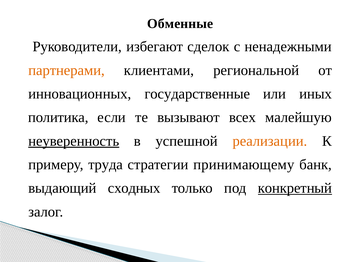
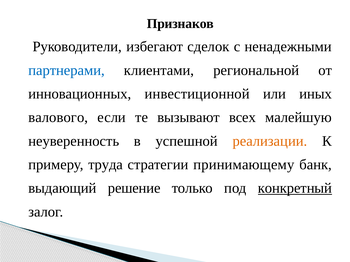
Обменные: Обменные -> Признаков (180, 24)
партнерами colour: orange -> blue (66, 70)
государственные: государственные -> инвестиционной (197, 94)
политика: политика -> валового (58, 118)
неуверенность underline: present -> none (74, 141)
сходных: сходных -> решение (134, 188)
